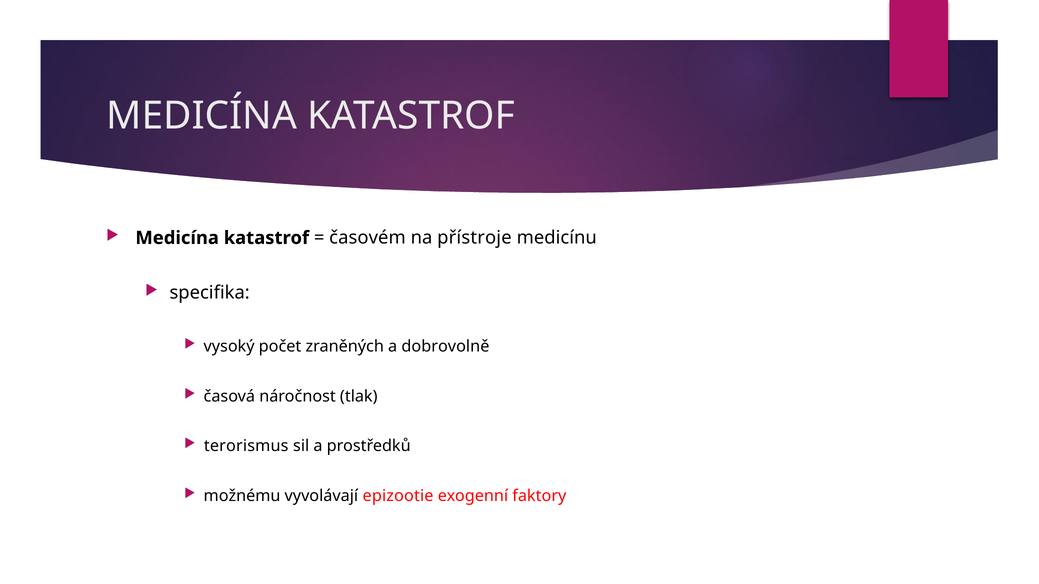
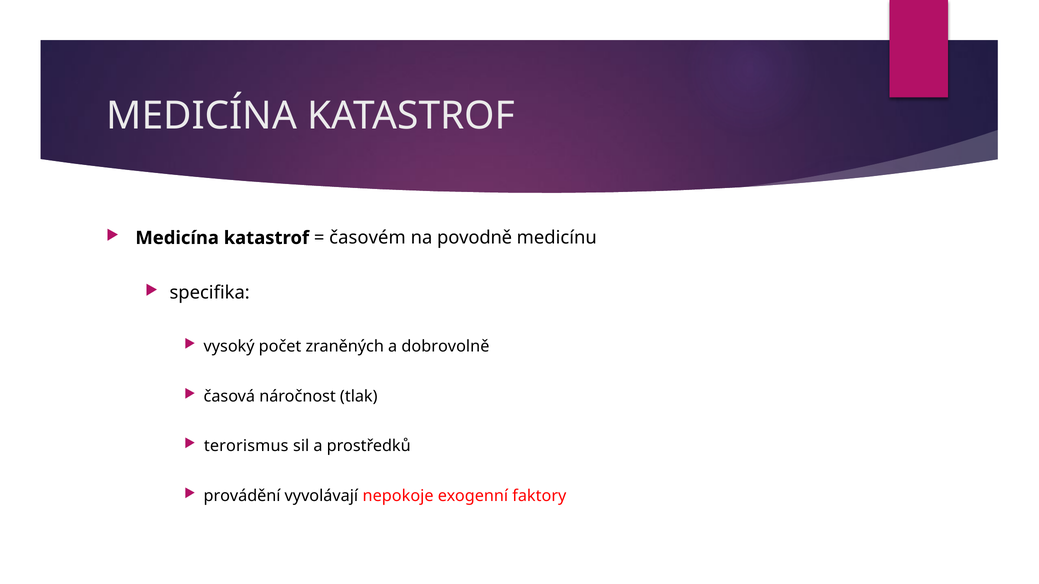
přístroje: přístroje -> povodně (475, 238)
možnému: možnému -> provádění (242, 496)
epizootie: epizootie -> nepokoje (398, 496)
